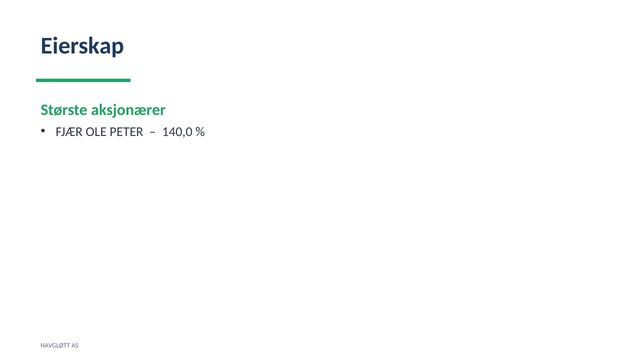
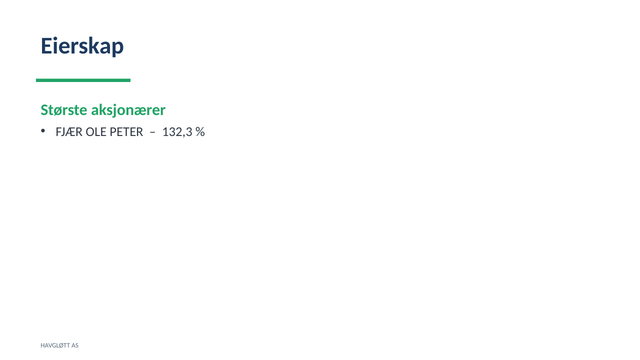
140,0: 140,0 -> 132,3 (177, 132)
